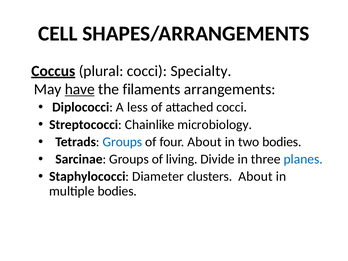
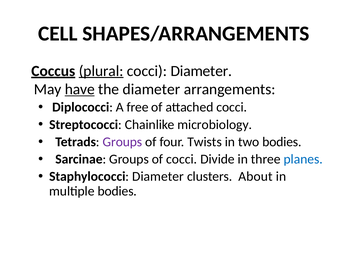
plural underline: none -> present (101, 71)
cocci Specialty: Specialty -> Diameter (201, 71)
the filaments: filaments -> diameter (151, 89)
less: less -> free (138, 107)
Groups colour: blue -> purple (122, 142)
four About: About -> Twists (205, 142)
of living: living -> cocci (182, 159)
